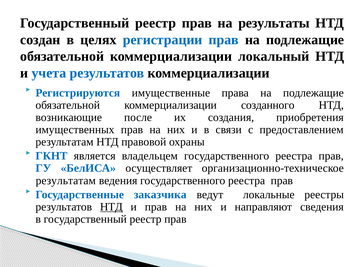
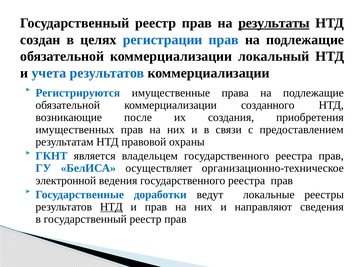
результаты underline: none -> present (274, 23)
результатам: результатам -> электронной (66, 181)
заказчика: заказчика -> доработки (160, 195)
